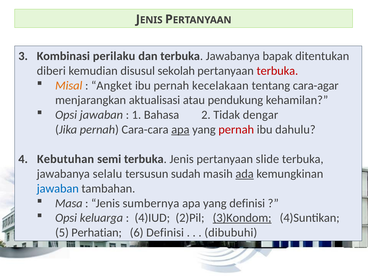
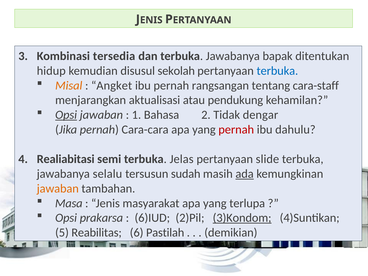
perilaku: perilaku -> tersedia (114, 56)
diberi: diberi -> hidup (51, 71)
terbuka colour: red -> blue (277, 71)
kecelakaan: kecelakaan -> rangsangan (220, 85)
cara-agar: cara-agar -> cara-staff (316, 85)
Opsi underline: none -> present (66, 115)
apa underline: present -> none (180, 130)
Kebutuhan: Kebutuhan -> Realiabitasi (66, 159)
terbuka Jenis: Jenis -> Jelas (182, 159)
jawaban colour: blue -> orange (58, 188)
sumbernya: sumbernya -> masyarakat (151, 203)
yang definisi: definisi -> terlupa (247, 203)
keluarga: keluarga -> prakarsa (101, 218)
4)IUD: 4)IUD -> 6)IUD (152, 218)
Perhatian: Perhatian -> Reabilitas (97, 233)
6 Definisi: Definisi -> Pastilah (165, 233)
dibubuhi: dibubuhi -> demikian (231, 233)
